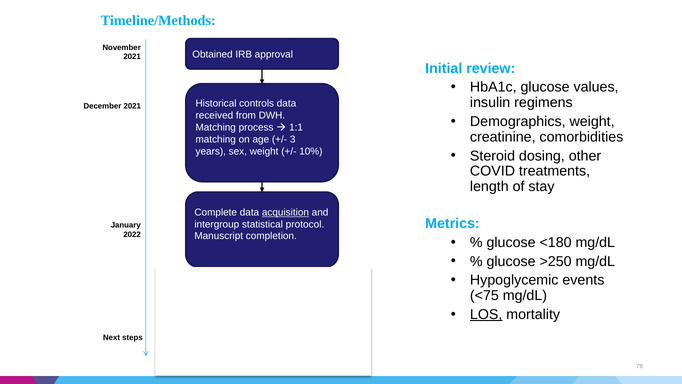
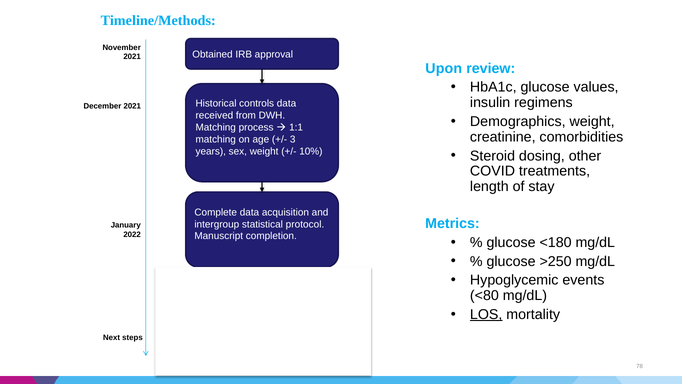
Initial: Initial -> Upon (444, 69)
acquisition underline: present -> none (285, 212)
<75: <75 -> <80 (484, 295)
